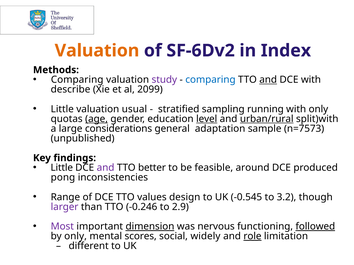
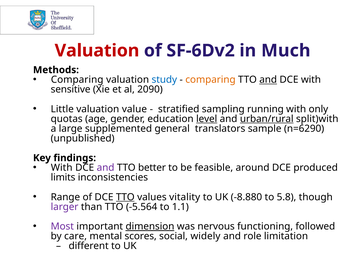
Valuation colour: orange -> red (97, 51)
Index: Index -> Much (286, 51)
study colour: purple -> blue (164, 80)
comparing colour: blue -> orange (210, 80)
describe: describe -> sensitive (71, 90)
2099: 2099 -> 2090 (150, 90)
usual: usual -> value (134, 109)
age underline: present -> none (97, 119)
considerations: considerations -> supplemented (119, 129)
adaptation: adaptation -> translators (220, 129)
n=7573: n=7573 -> n=6290 (304, 129)
Little: Little -> With (62, 168)
pong: pong -> limits (63, 178)
TTO underline: none -> present (125, 197)
design: design -> vitality (185, 197)
-0.545: -0.545 -> -8.880 (246, 197)
3.2: 3.2 -> 5.8 (286, 197)
-0.246: -0.246 -> -5.564 (142, 207)
2.9: 2.9 -> 1.1 (180, 207)
followed underline: present -> none (315, 227)
by only: only -> care (76, 237)
role underline: present -> none (252, 237)
